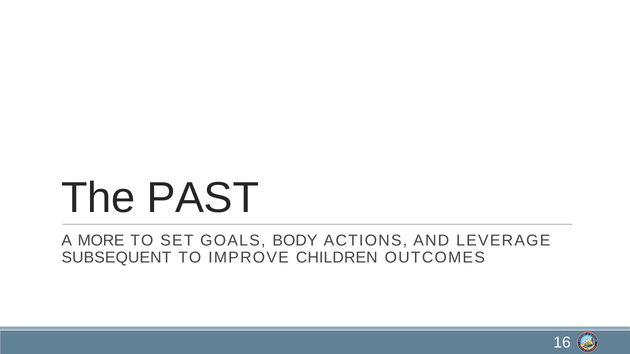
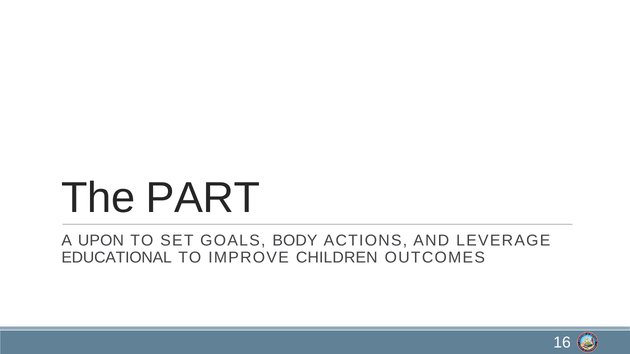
PAST: PAST -> PART (203, 198)
MORE: MORE -> UPON (101, 241)
SUBSEQUENT: SUBSEQUENT -> EDUCATIONAL (117, 258)
